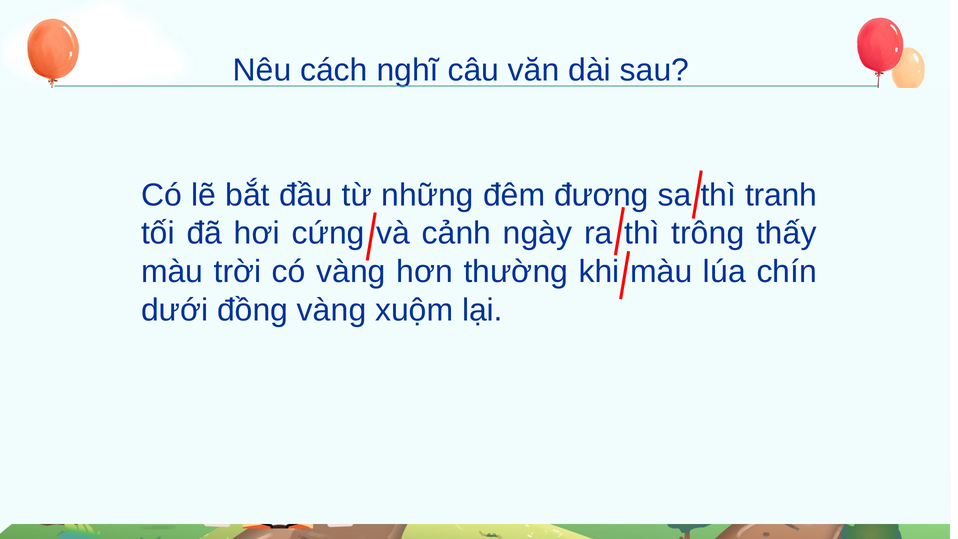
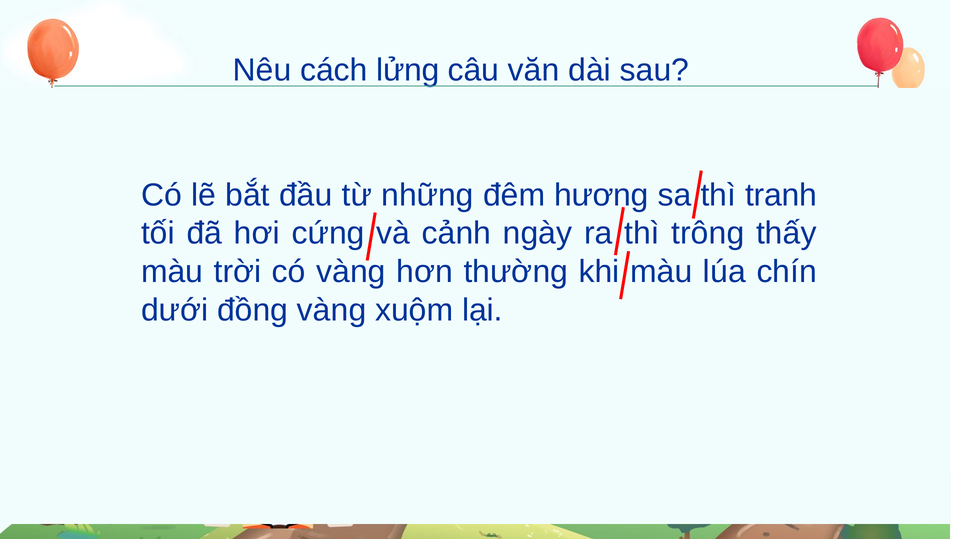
nghĩ: nghĩ -> lửng (408, 70)
đương: đương -> hương (602, 195)
